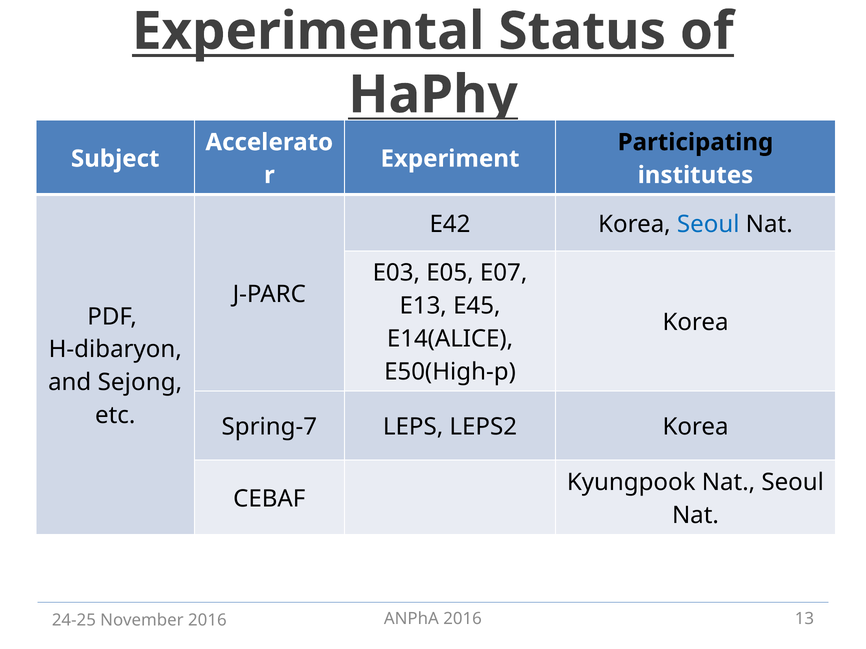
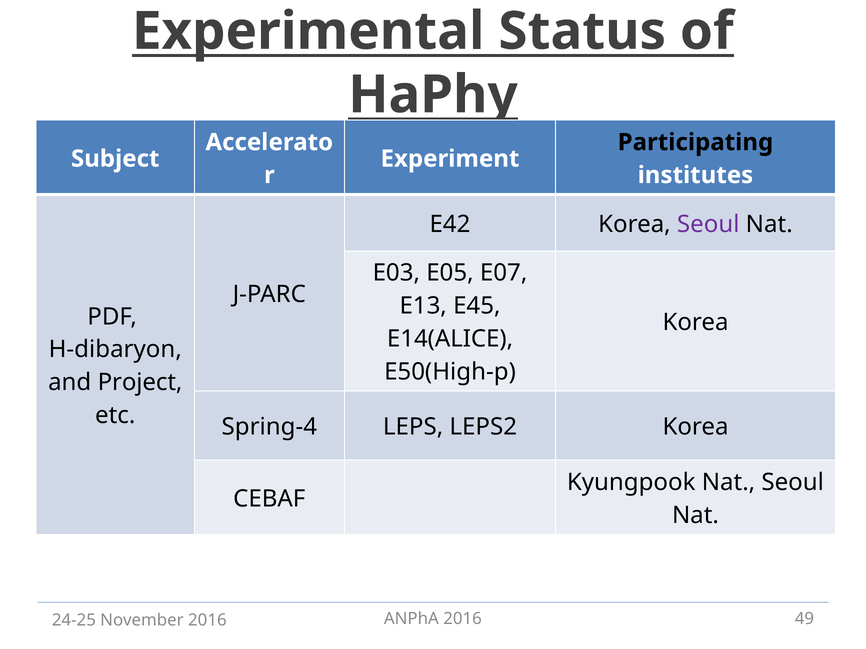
Seoul colour: blue -> purple (708, 224)
Sejong: Sejong -> Project (140, 383)
Spring-7: Spring-7 -> Spring-4 (269, 427)
13: 13 -> 49 (804, 619)
